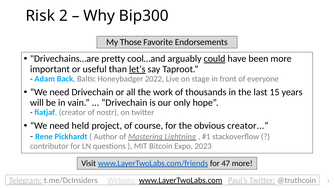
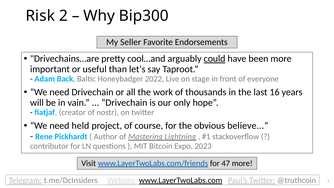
Those: Those -> Seller (131, 42)
let’s underline: present -> none (137, 69)
15: 15 -> 16 (275, 92)
obvious creator: creator -> believe (248, 126)
